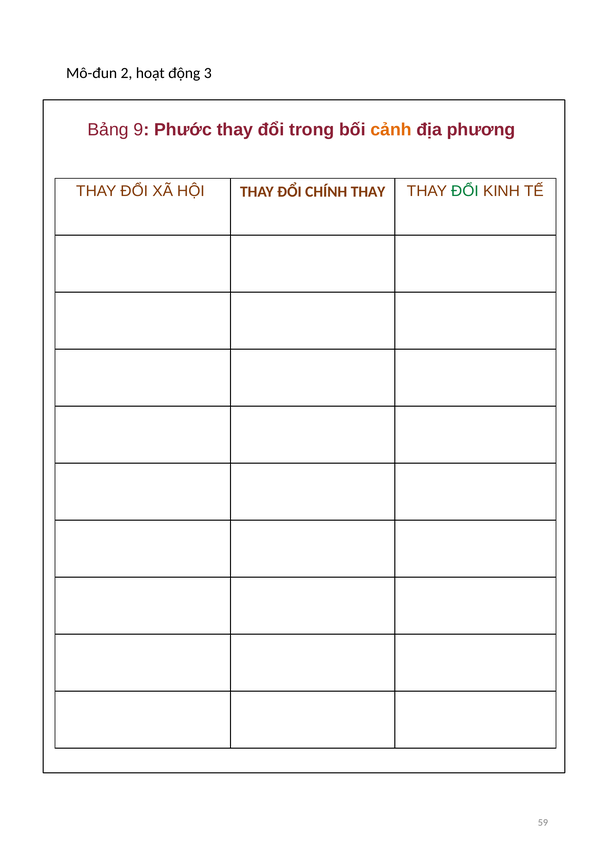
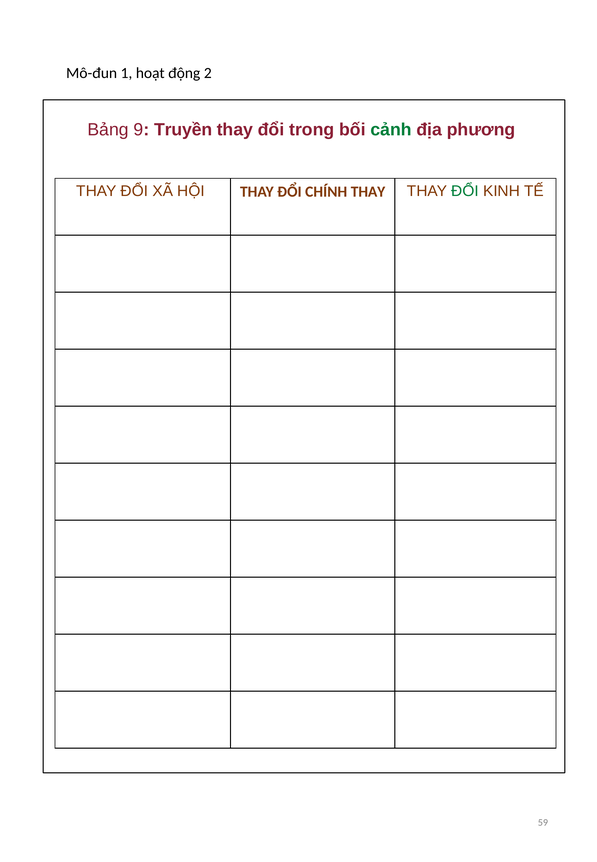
2: 2 -> 1 (126, 73)
3: 3 -> 2 (208, 73)
Phước: Phước -> Truyền (183, 130)
cảnh colour: orange -> green (391, 130)
